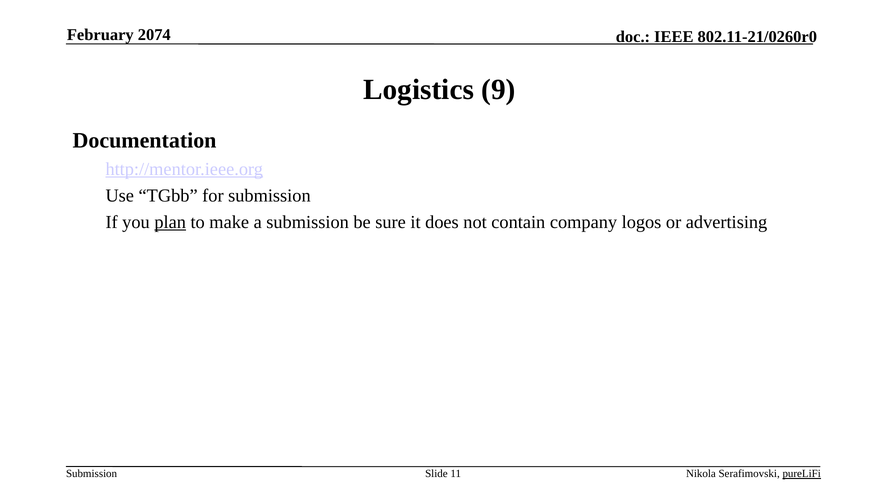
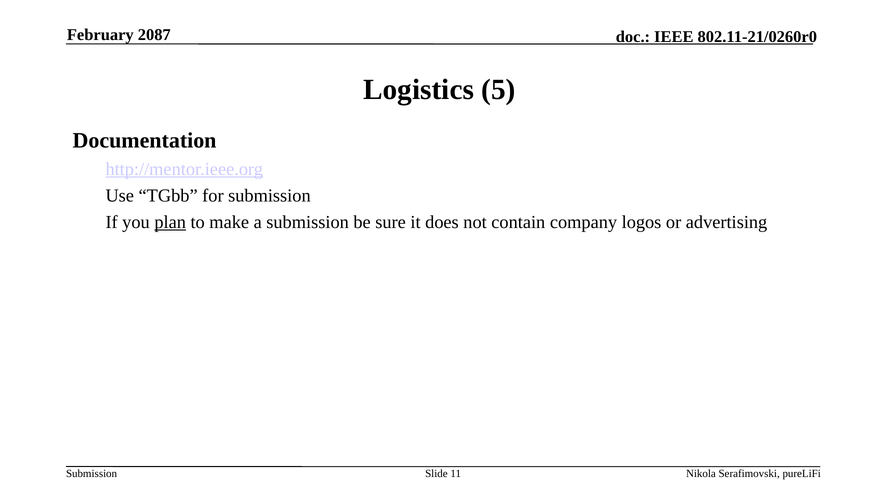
2074: 2074 -> 2087 (154, 35)
9: 9 -> 5 (498, 90)
pureLiFi underline: present -> none (802, 474)
